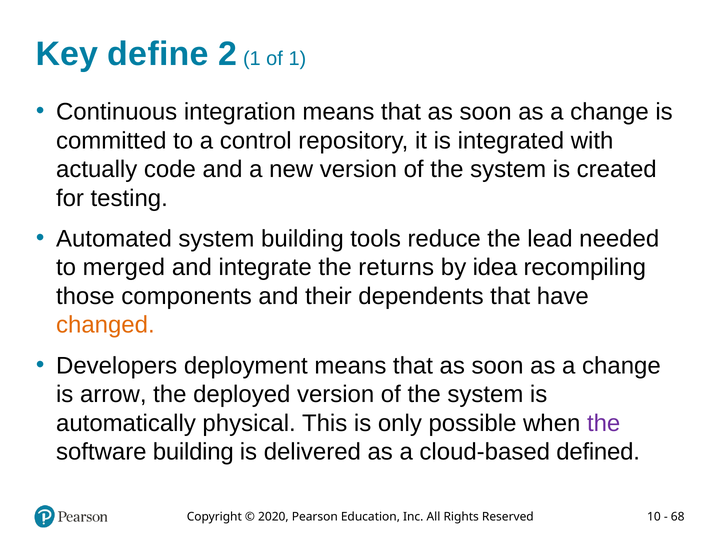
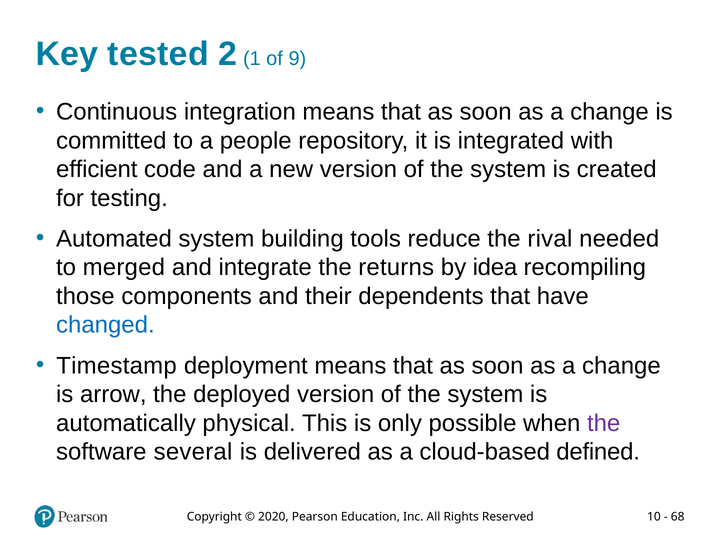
define: define -> tested (158, 54)
of 1: 1 -> 9 (297, 58)
control: control -> people (256, 141)
actually: actually -> efficient (97, 169)
lead: lead -> rival (550, 239)
changed colour: orange -> blue (105, 325)
Developers: Developers -> Timestamp (117, 366)
software building: building -> several (193, 452)
